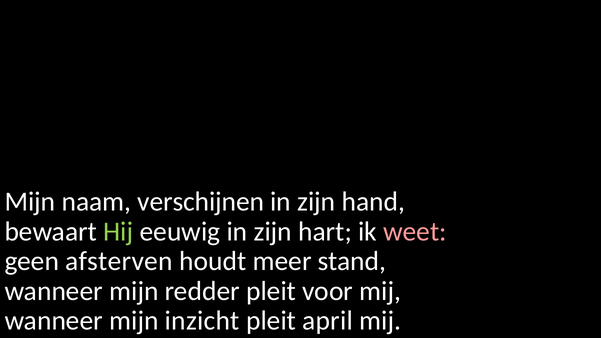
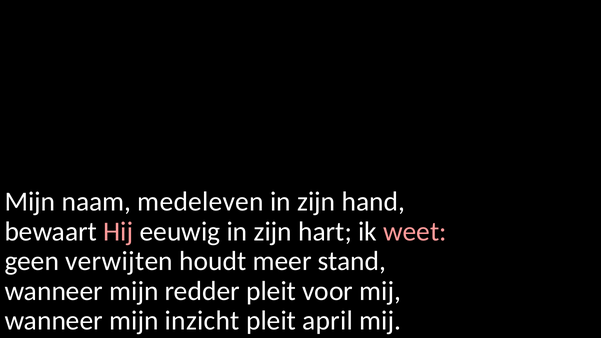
verschijnen: verschijnen -> medeleven (201, 202)
Hij colour: light green -> pink (118, 232)
afsterven: afsterven -> verwijten (119, 261)
